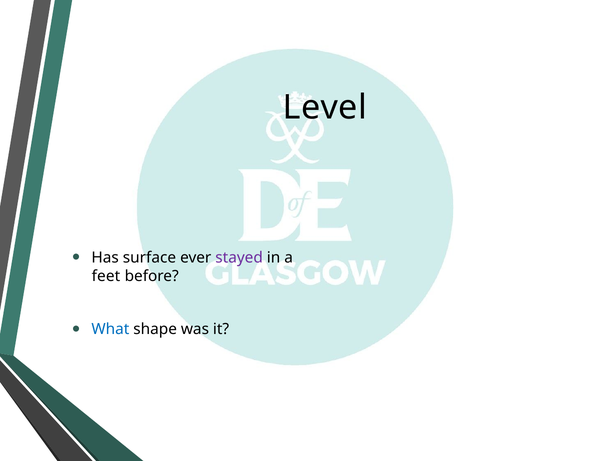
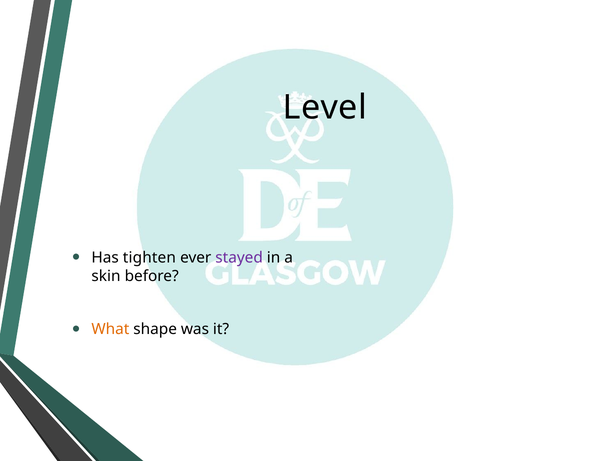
surface: surface -> tighten (149, 258)
feet: feet -> skin (106, 276)
What colour: blue -> orange (110, 330)
